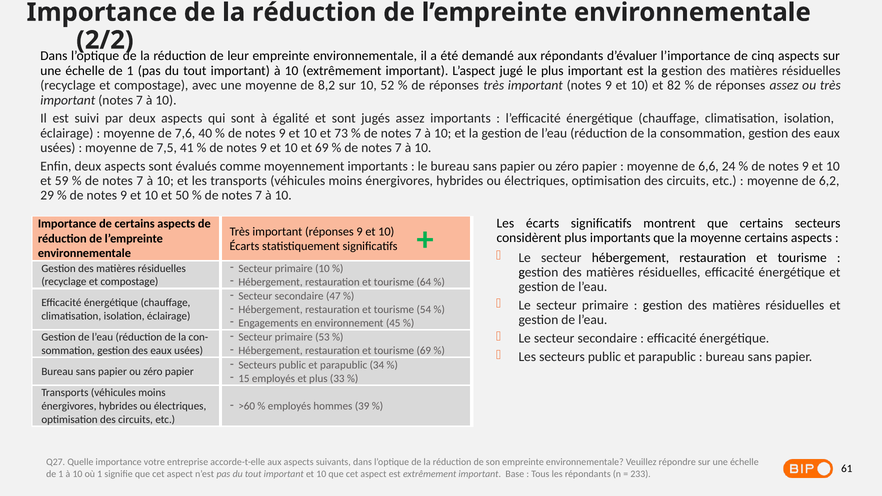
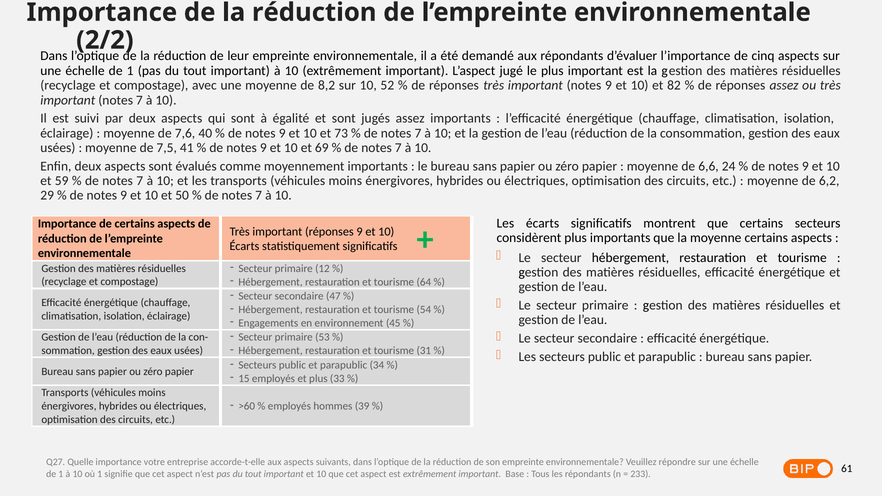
primaire 10: 10 -> 12 (322, 269)
tourisme 69: 69 -> 31 (424, 351)
